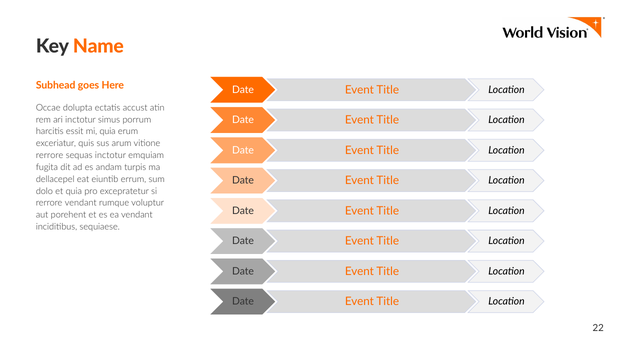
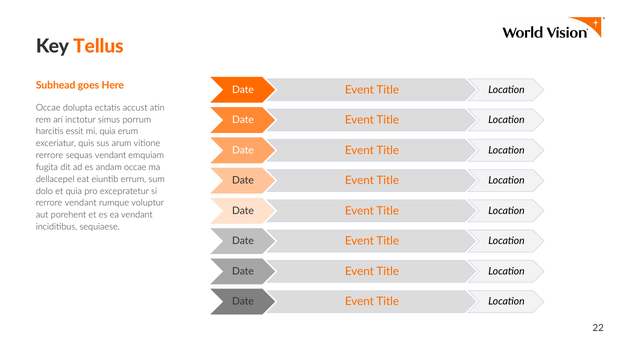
Name: Name -> Tellus (98, 46)
sequas inctotur: inctotur -> vendant (111, 155)
andam turpis: turpis -> occae (135, 167)
